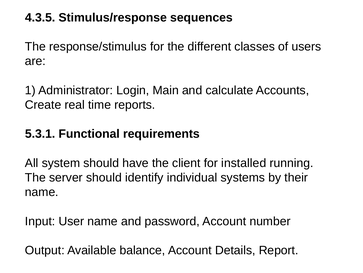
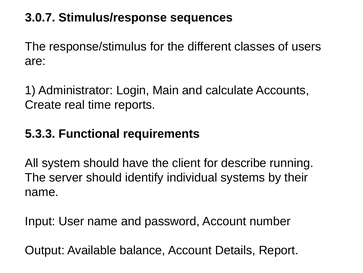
4.3.5: 4.3.5 -> 3.0.7 (40, 17)
5.3.1: 5.3.1 -> 5.3.3 (40, 134)
installed: installed -> describe (244, 163)
